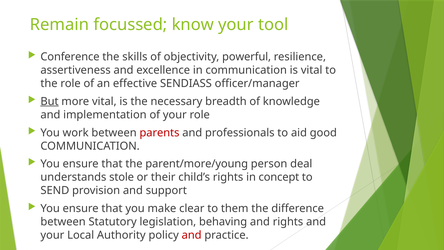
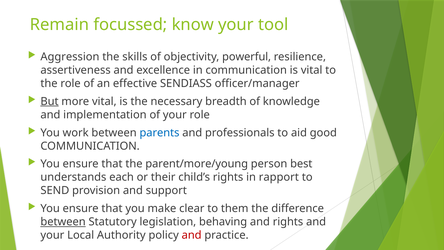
Conference: Conference -> Aggression (70, 57)
parents colour: red -> blue (159, 133)
deal: deal -> best (301, 164)
stole: stole -> each (122, 177)
concept: concept -> rapport (279, 177)
between underline: none -> present (63, 222)
